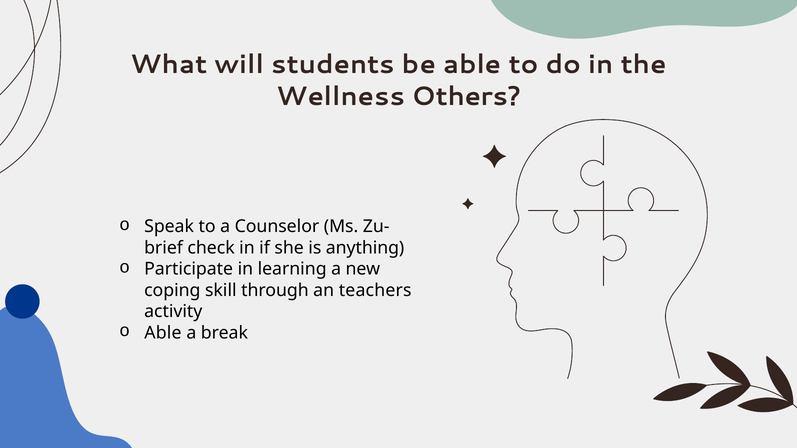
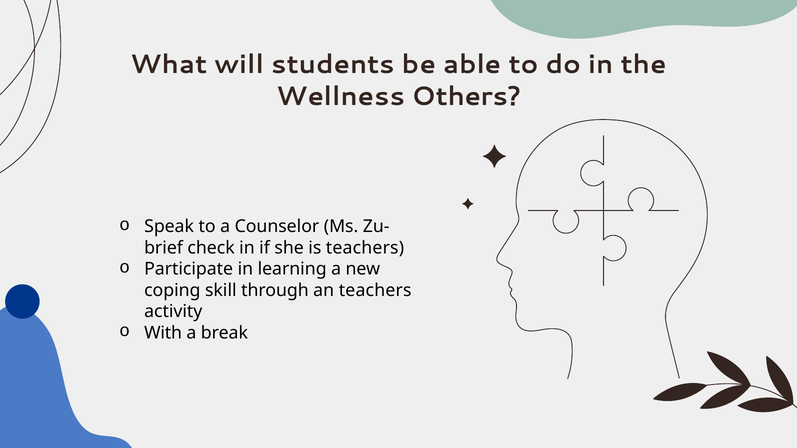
is anything: anything -> teachers (365, 248)
Able: Able -> With (163, 333)
